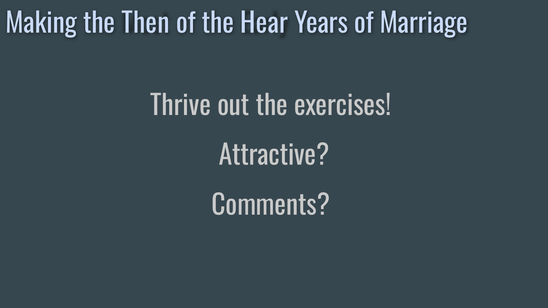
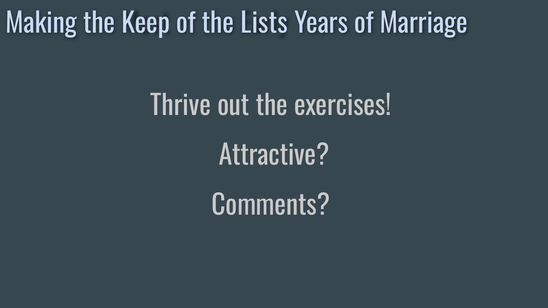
Then: Then -> Keep (146, 24)
Hear: Hear -> Lists (264, 24)
